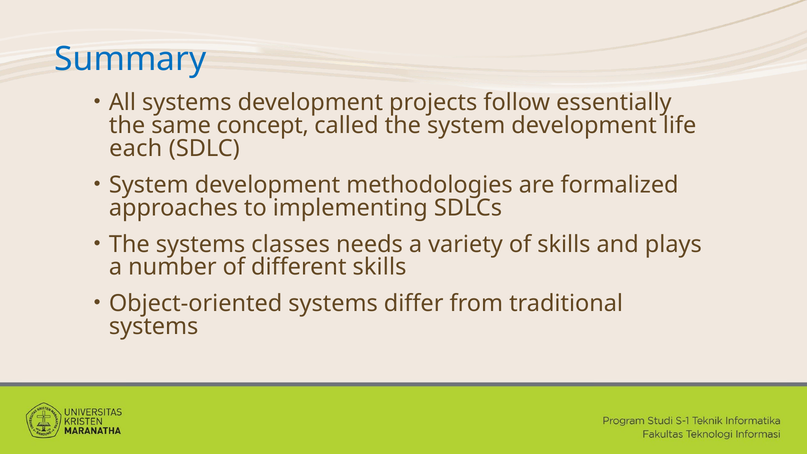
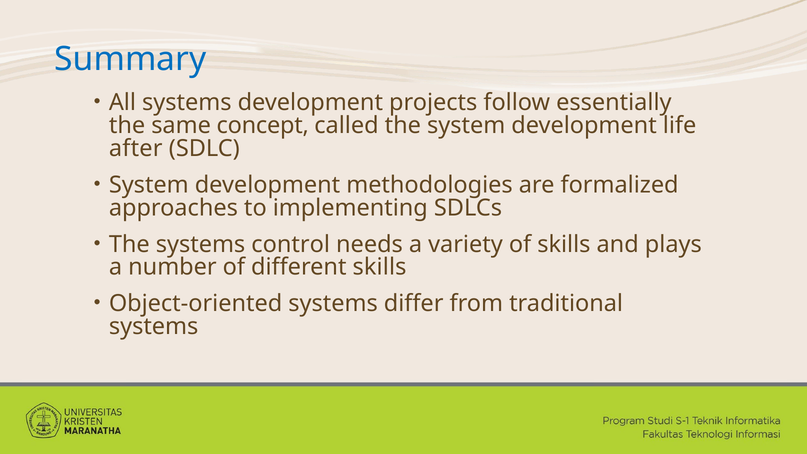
each: each -> after (136, 148)
classes: classes -> control (291, 244)
